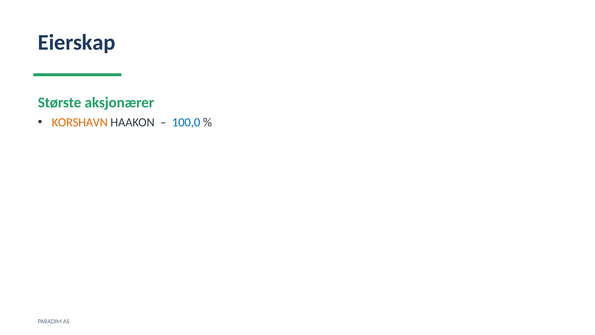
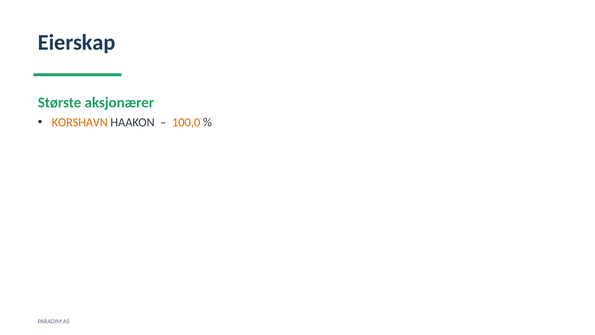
100,0 colour: blue -> orange (186, 122)
